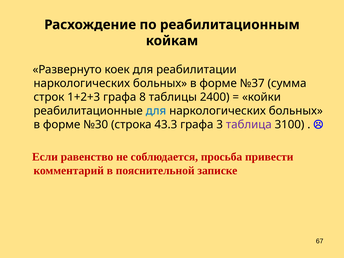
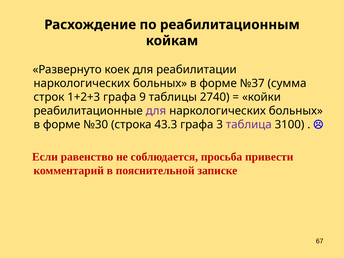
8: 8 -> 9 (143, 97)
2400: 2400 -> 2740 (215, 97)
для colour: blue -> purple (156, 111)
